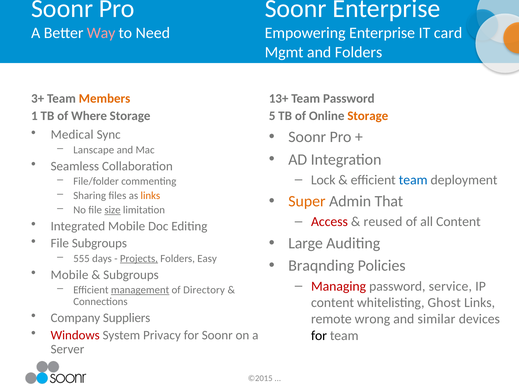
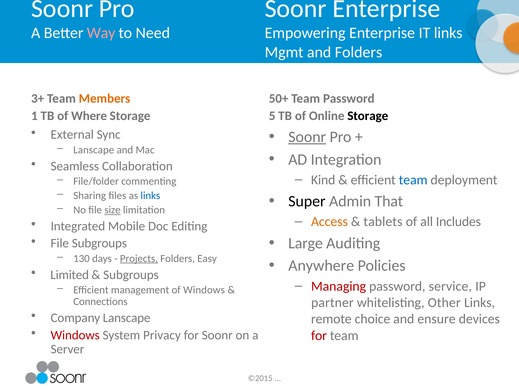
IT card: card -> links (448, 33)
13+: 13+ -> 50+ (279, 98)
Storage colour: orange -> black (368, 116)
Medical: Medical -> External (72, 134)
Soonr underline: none -> present (307, 137)
Lock: Lock -> Kind (323, 180)
links colour: orange -> blue (150, 195)
Super colour: orange -> black (307, 201)
Access colour: red -> orange (329, 221)
reused: reused -> tablets (383, 221)
all Content: Content -> Includes (458, 221)
555: 555 -> 130 (82, 258)
Braqnding: Braqnding -> Anywhere (321, 265)
Mobile: Mobile -> Limited (70, 274)
management underline: present -> none (140, 289)
of Directory: Directory -> Windows (204, 289)
content: content -> partner (332, 302)
Ghost: Ghost -> Other (444, 302)
Company Suppliers: Suppliers -> Lanscape (127, 317)
wrong: wrong -> choice (373, 318)
similar: similar -> ensure (437, 318)
for colour: black -> red (319, 335)
